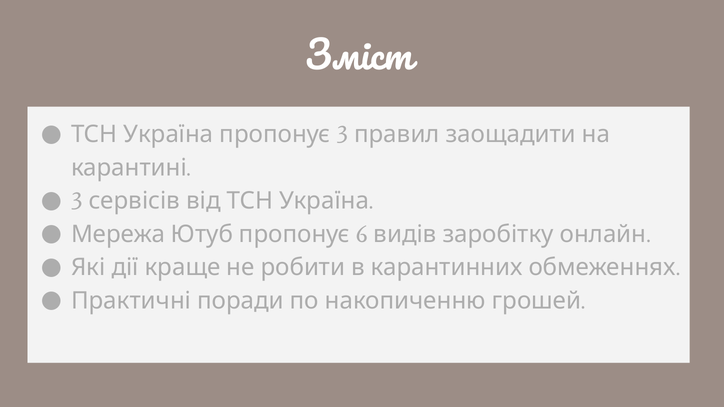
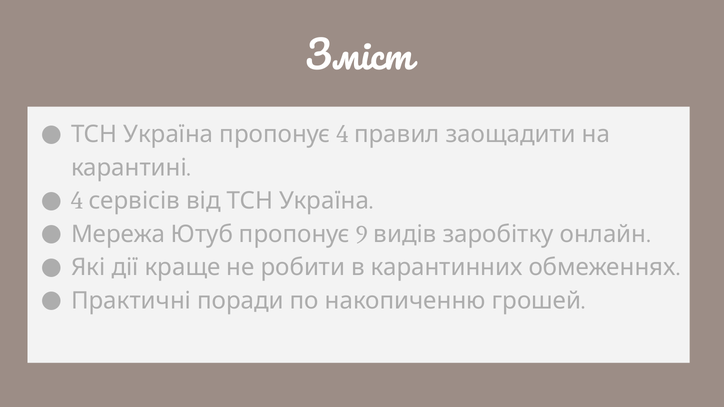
3: 3 -> 4 (343, 134)
3: 3 -> 4 (77, 201)
6: 6 -> 9 (362, 234)
